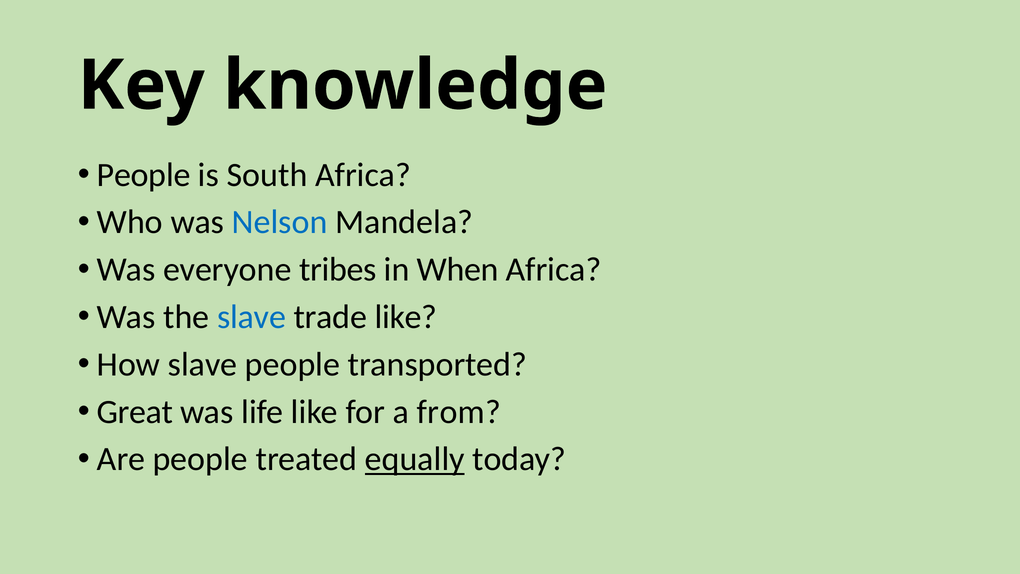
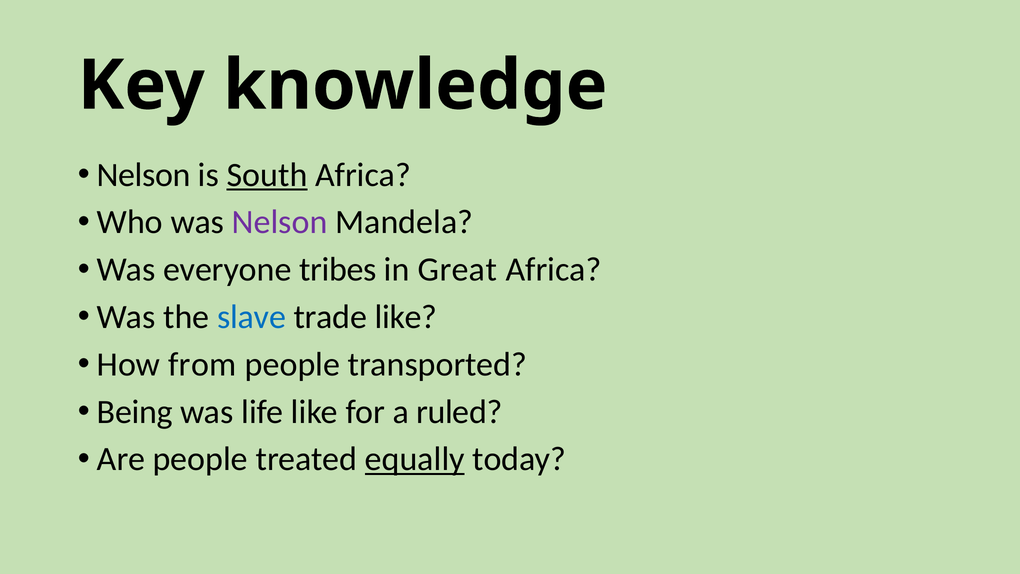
People: People -> Nelson (144, 175)
South underline: none -> present (267, 175)
Nelson colour: blue -> purple (280, 222)
When: When -> Great (457, 269)
How slave: slave -> from (202, 364)
Great: Great -> Being (135, 412)
from: from -> ruled (459, 412)
